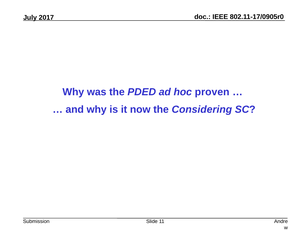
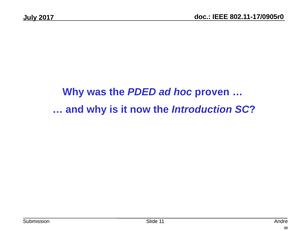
Considering: Considering -> Introduction (202, 110)
